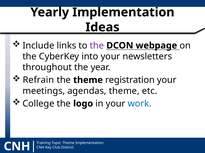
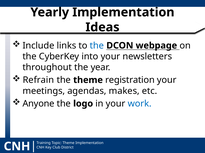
the colour: purple -> blue (97, 46)
agendas theme: theme -> makes (124, 91)
College: College -> Anyone (38, 104)
